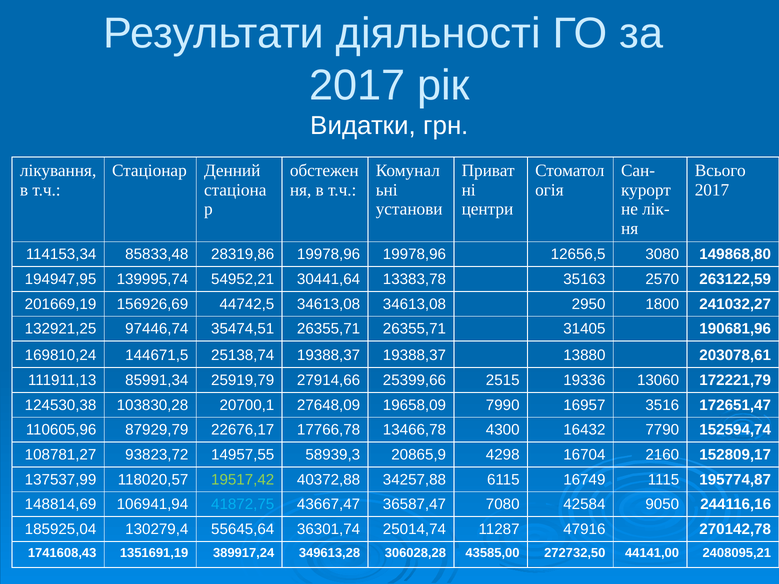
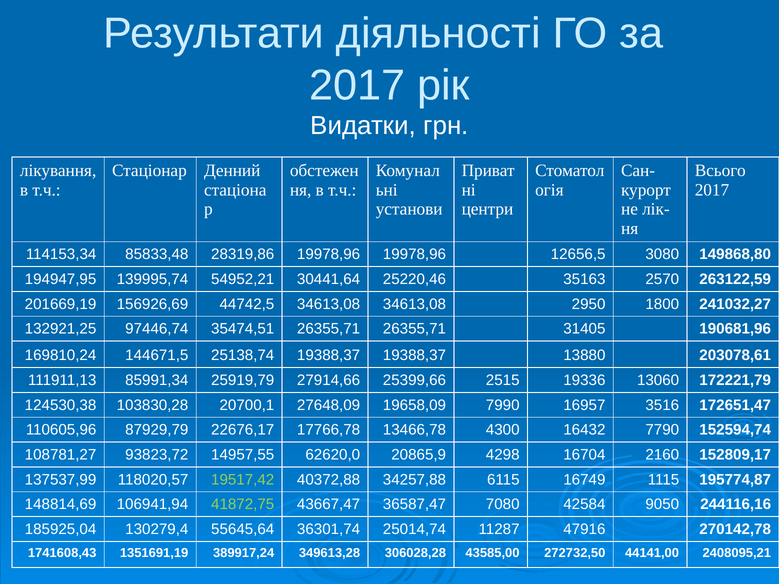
13383,78: 13383,78 -> 25220,46 (414, 279)
58939,3: 58939,3 -> 62620,0 (333, 455)
41872,75 colour: light blue -> light green (243, 505)
